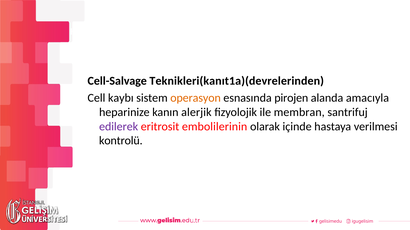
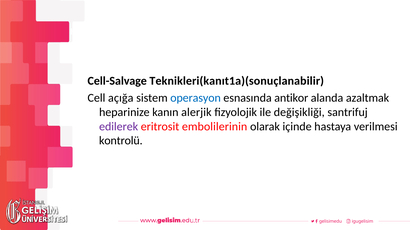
Teknikleri(kanıt1a)(devrelerinden: Teknikleri(kanıt1a)(devrelerinden -> Teknikleri(kanıt1a)(sonuçlanabilir (237, 81)
kaybı: kaybı -> açığa (121, 98)
operasyon colour: orange -> blue (196, 98)
pirojen: pirojen -> antikor (291, 98)
amacıyla: amacıyla -> azaltmak (368, 98)
membran: membran -> değişikliği (299, 112)
